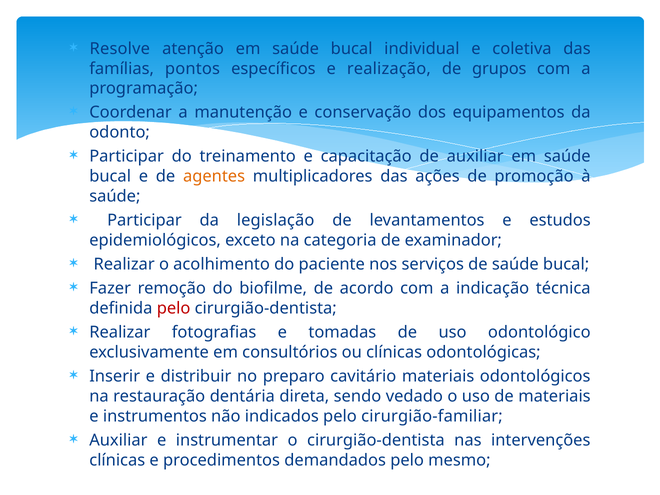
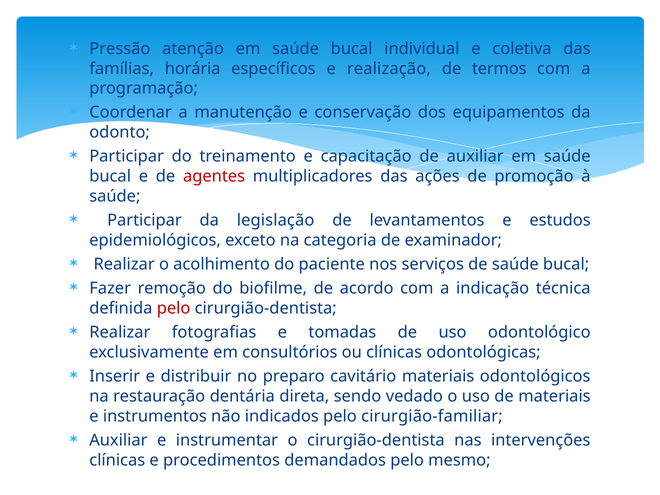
Resolve: Resolve -> Pressão (120, 49)
pontos: pontos -> horária (193, 69)
grupos: grupos -> termos (499, 69)
agentes colour: orange -> red (214, 176)
